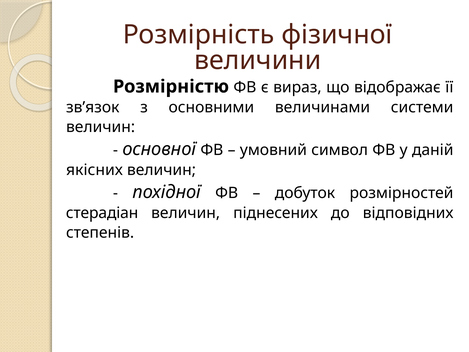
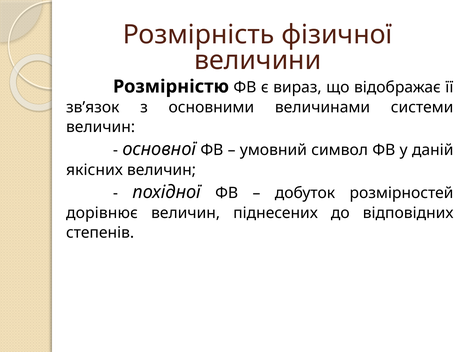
стерадіан: стерадіан -> дорівнює (102, 213)
